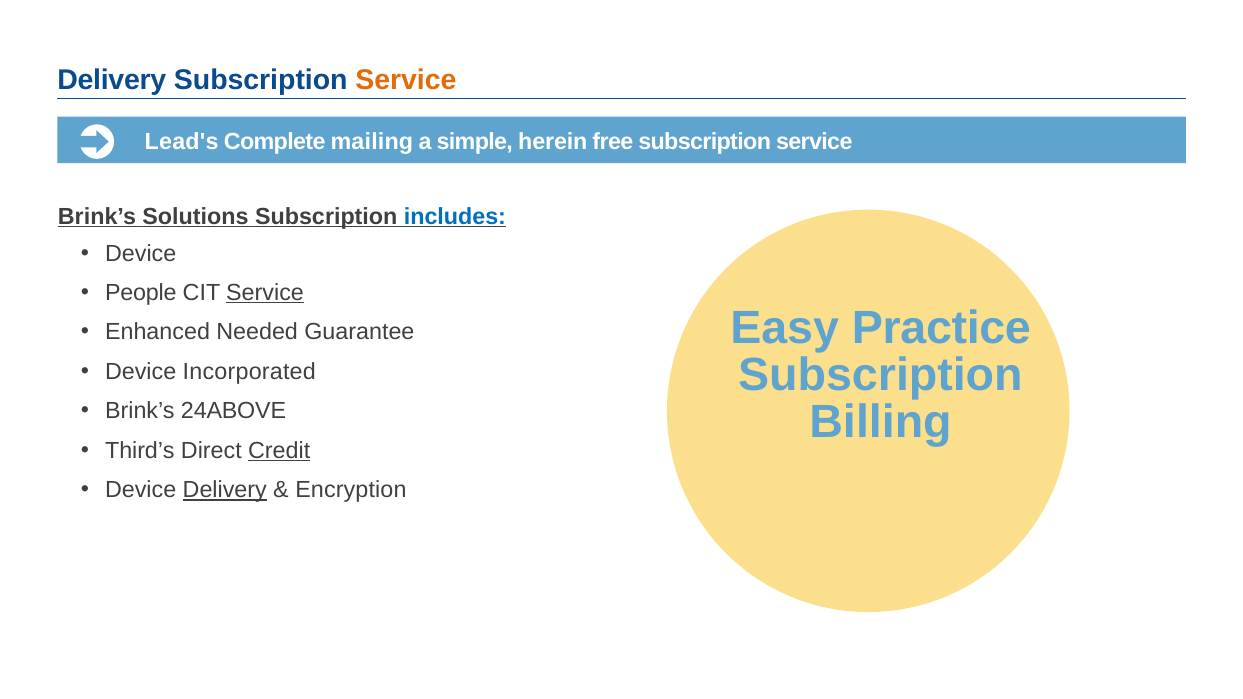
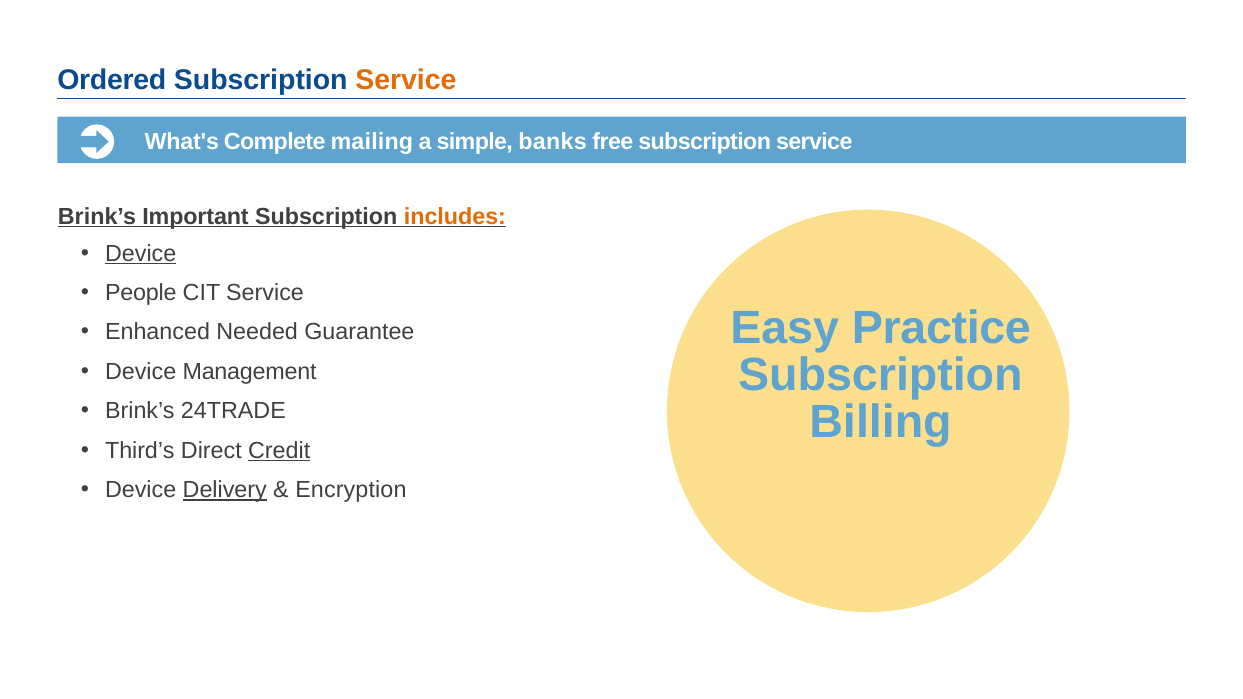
Delivery: Delivery -> Ordered (112, 80)
Lead's: Lead's -> What's (182, 142)
herein: herein -> banks (553, 142)
Solutions: Solutions -> Important (196, 217)
includes colour: blue -> orange (455, 217)
Device underline: none -> present (141, 253)
Service underline: present -> none (265, 293)
Incorporated: Incorporated -> Management (250, 372)
24ABOVE: 24ABOVE -> 24TRADE (233, 411)
